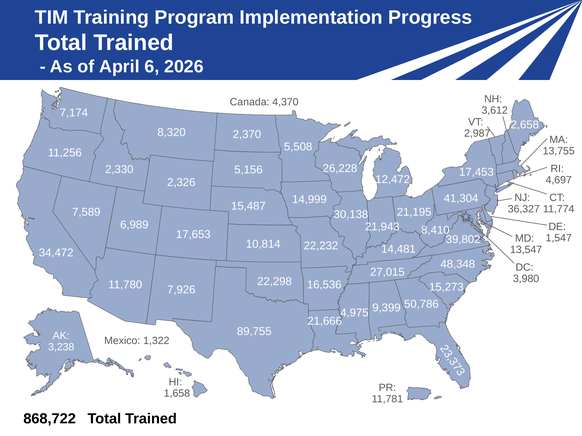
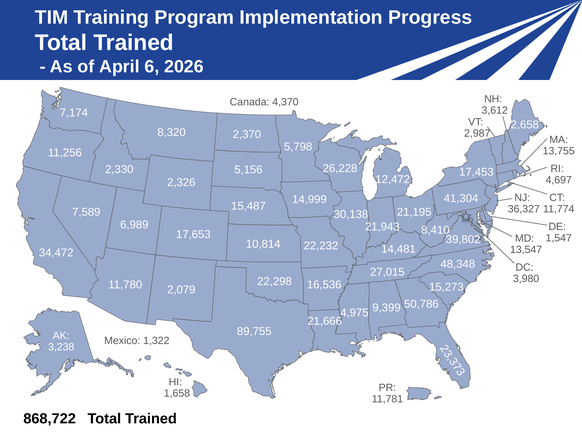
5,508: 5,508 -> 5,798 (298, 147)
7,926: 7,926 -> 2,079 (181, 290)
